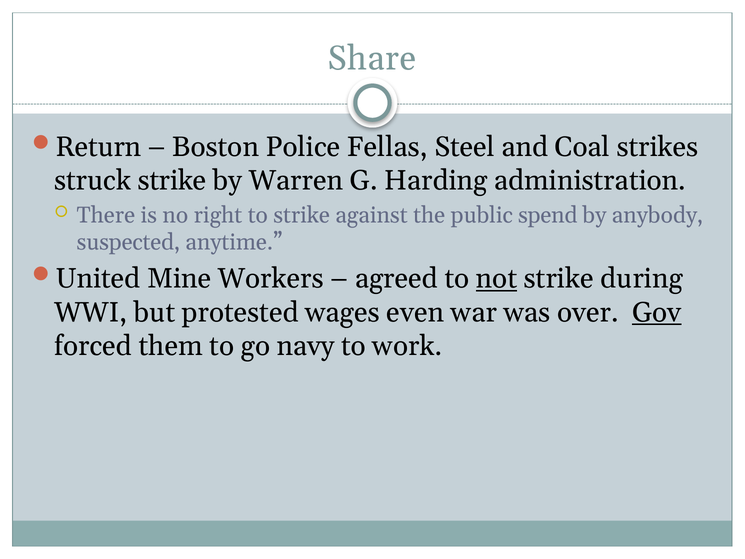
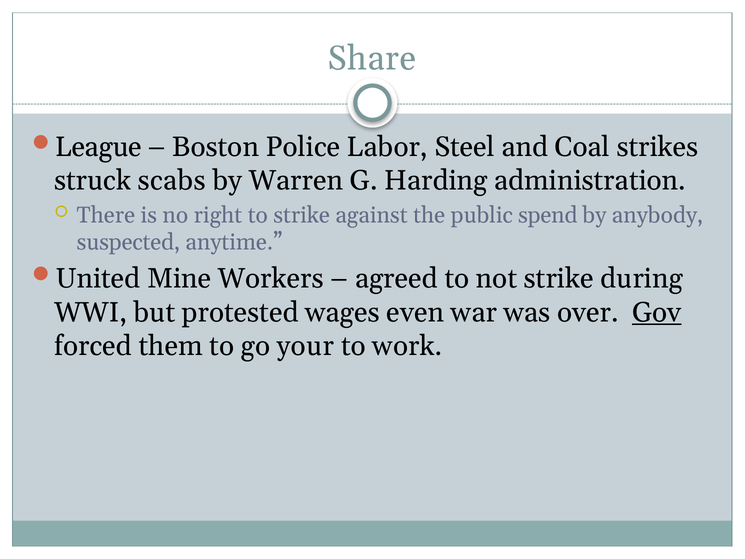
Return: Return -> League (98, 147)
Fellas: Fellas -> Labor (387, 147)
struck strike: strike -> scabs (172, 180)
not underline: present -> none (497, 279)
navy: navy -> your (306, 346)
